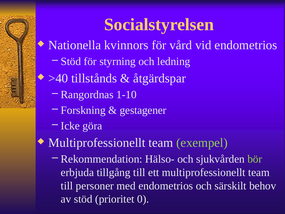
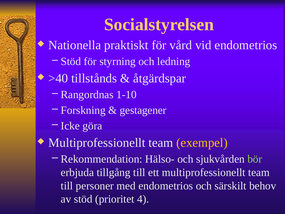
kvinnors: kvinnors -> praktiskt (126, 45)
exempel colour: light green -> yellow (202, 143)
0: 0 -> 4 (143, 199)
